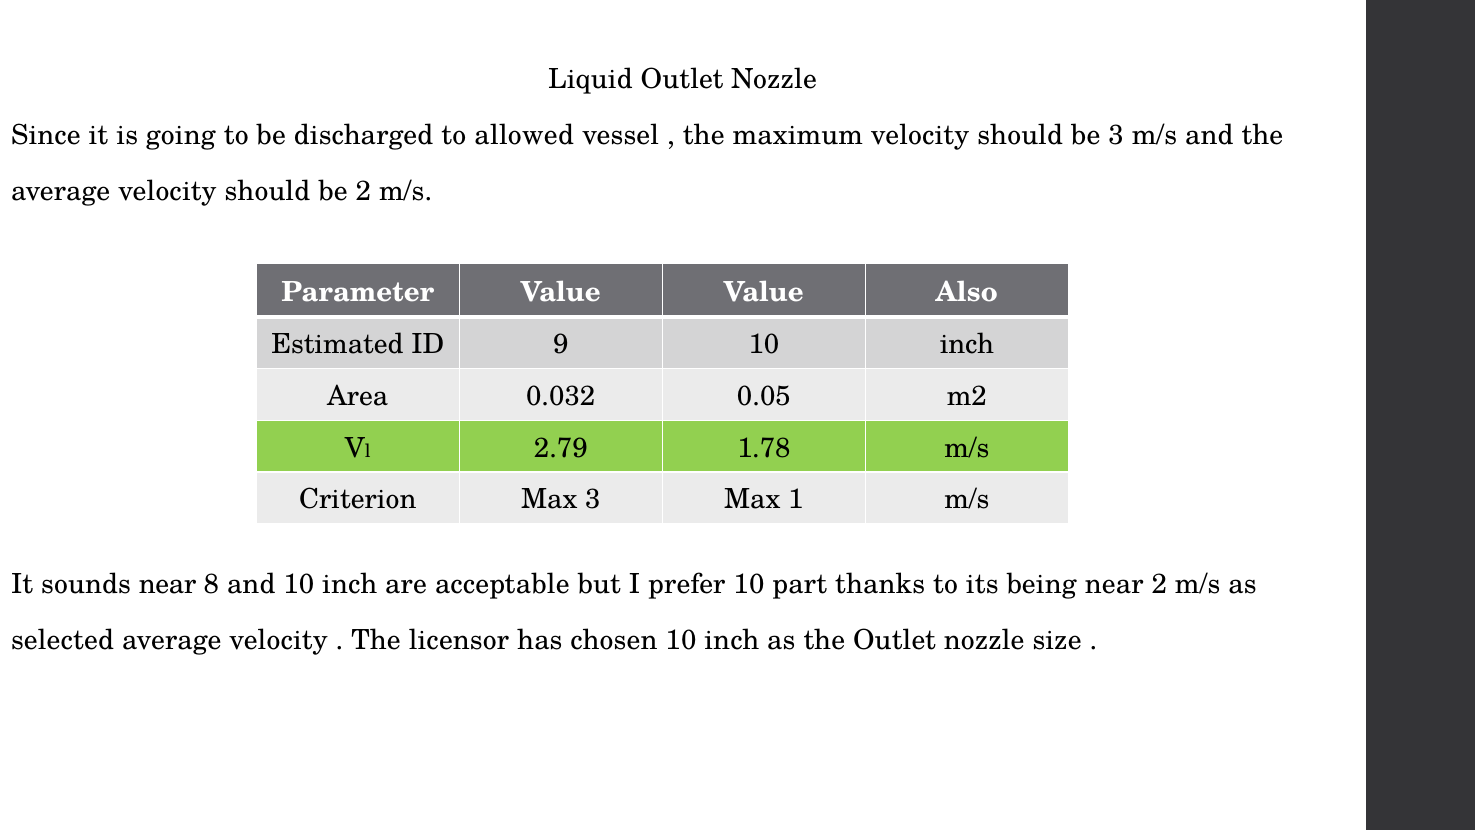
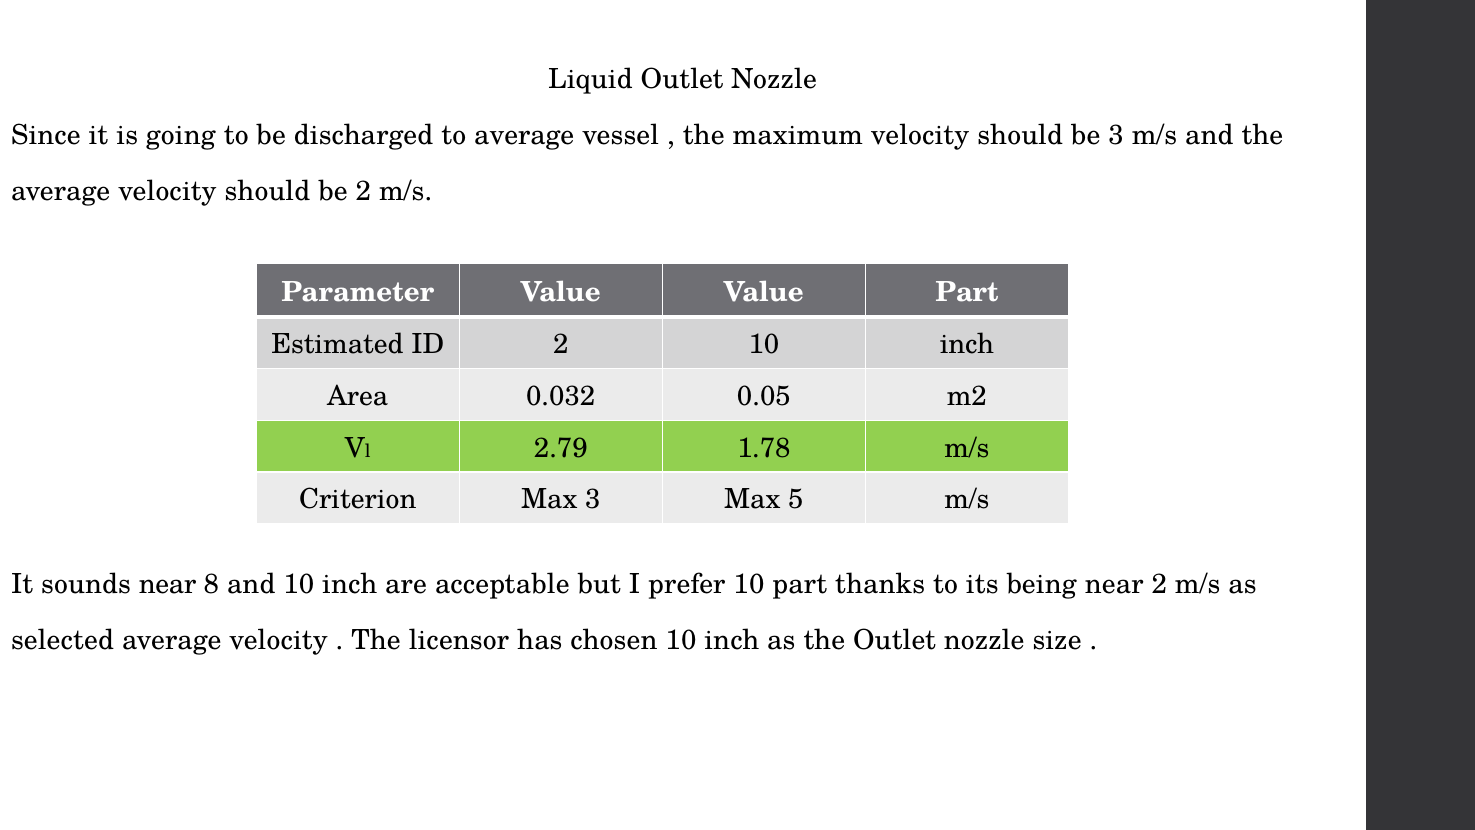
to allowed: allowed -> average (524, 136)
Value Also: Also -> Part (967, 292)
ID 9: 9 -> 2 (561, 345)
1: 1 -> 5 (796, 500)
